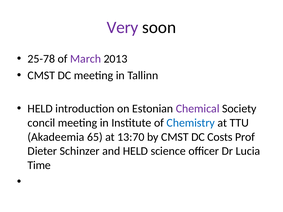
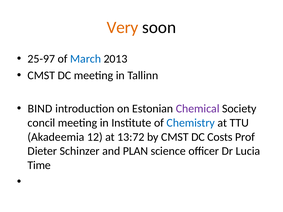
Very colour: purple -> orange (123, 27)
25-78: 25-78 -> 25-97 (41, 59)
March colour: purple -> blue (86, 59)
HELD: HELD -> BIND (40, 109)
65: 65 -> 12 (95, 137)
13:70: 13:70 -> 13:72 (131, 137)
and HELD: HELD -> PLAN (135, 151)
